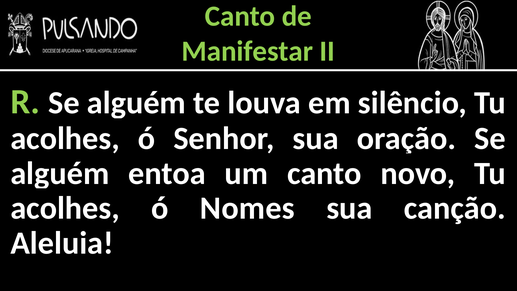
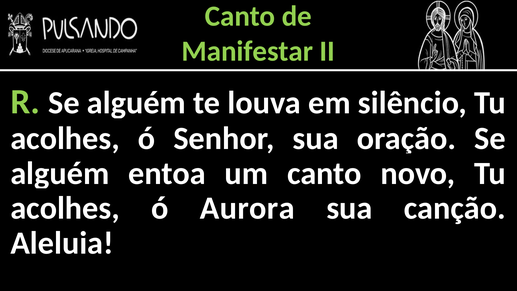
Nomes: Nomes -> Aurora (247, 208)
